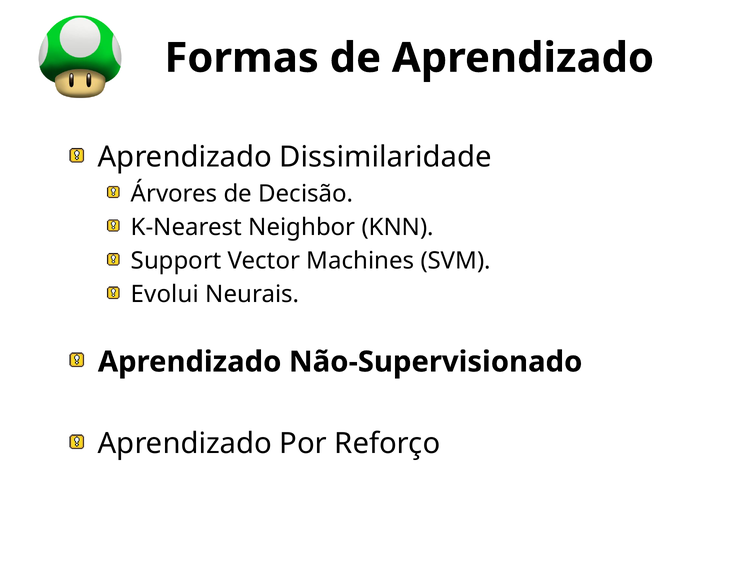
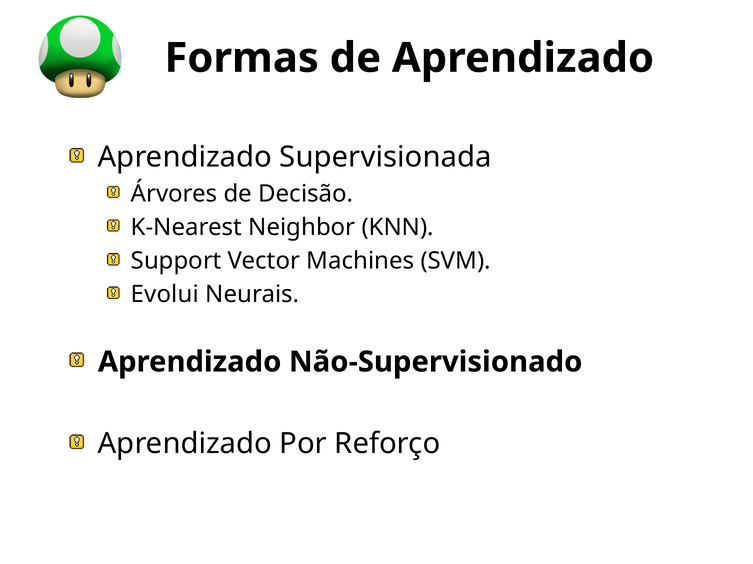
Dissimilaridade: Dissimilaridade -> Supervisionada (386, 157)
